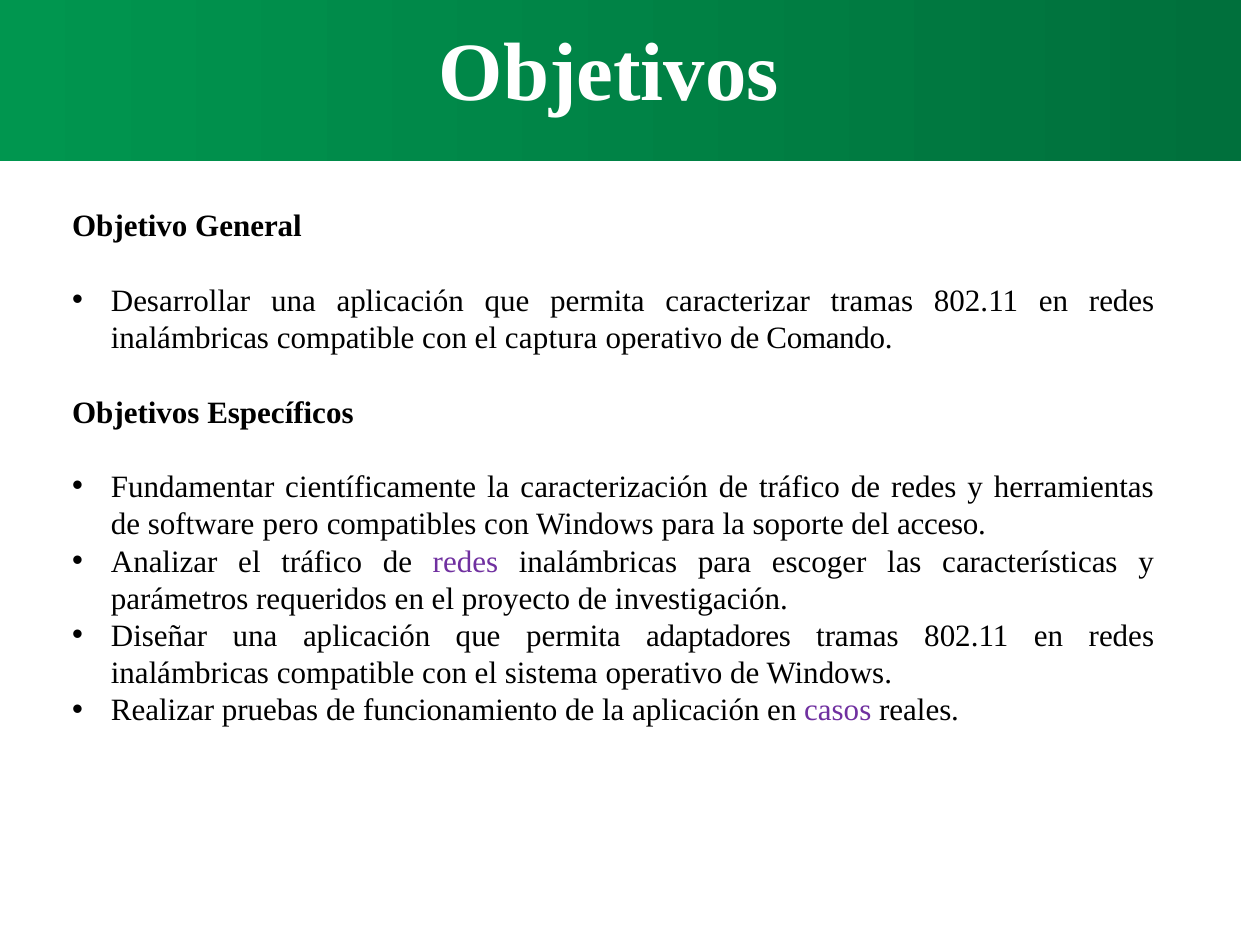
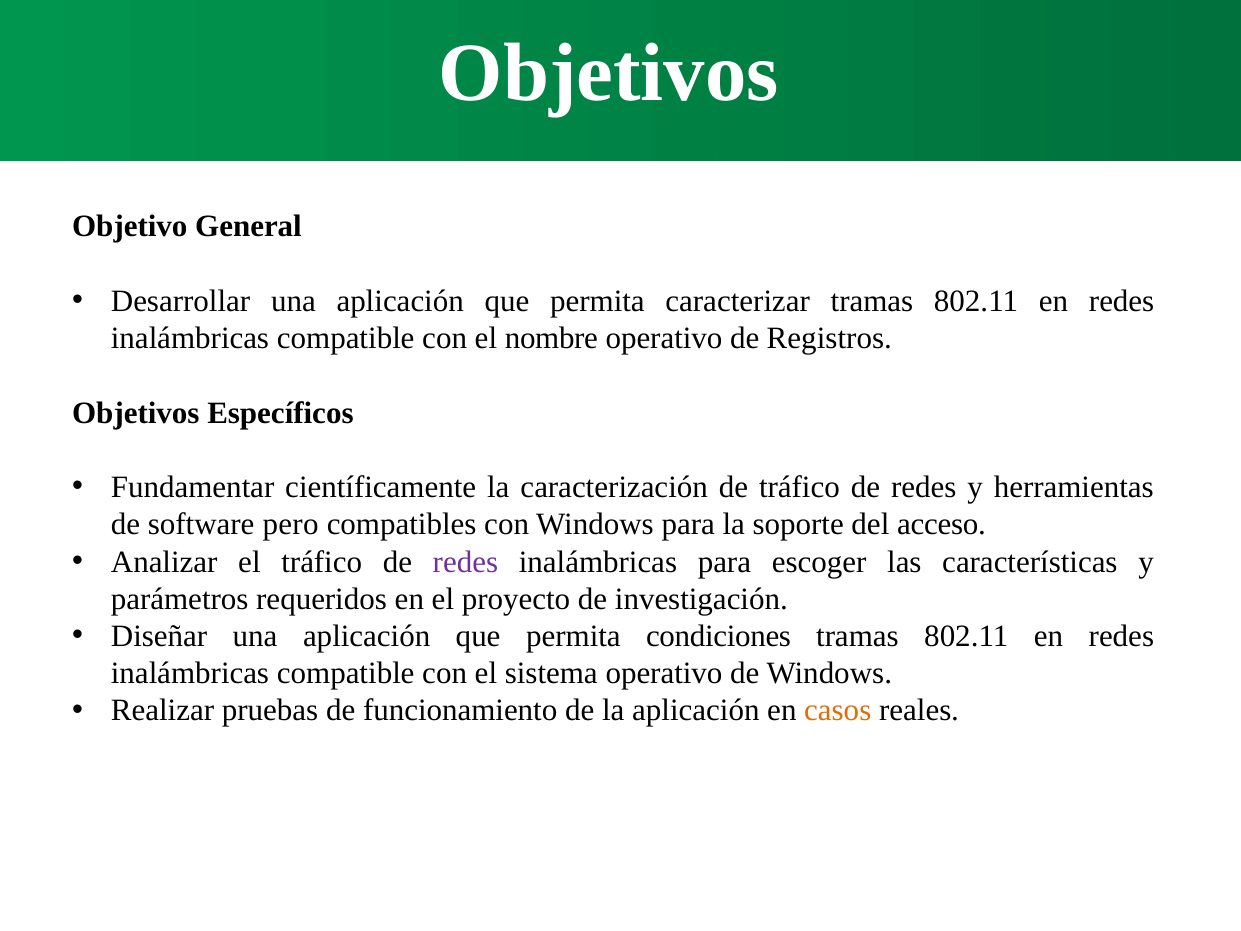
captura: captura -> nombre (551, 338)
Comando: Comando -> Registros (829, 338)
adaptadores: adaptadores -> condiciones (719, 636)
casos colour: purple -> orange (838, 711)
